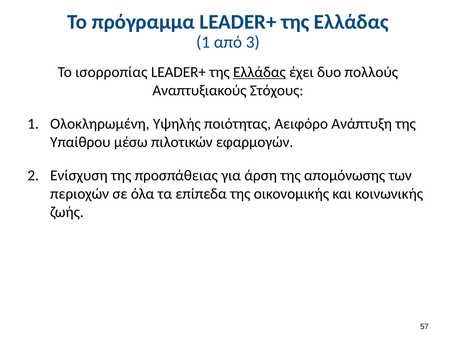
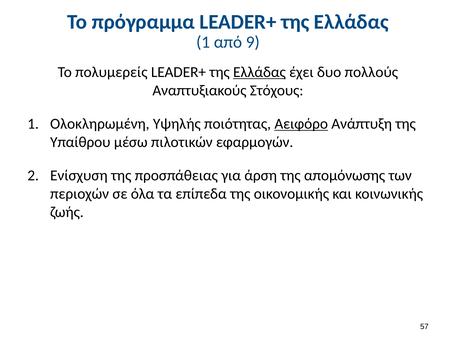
3: 3 -> 9 (253, 42)
ισορροπίας: ισορροπίας -> πολυμερείς (111, 72)
Αειφόρο underline: none -> present (301, 124)
